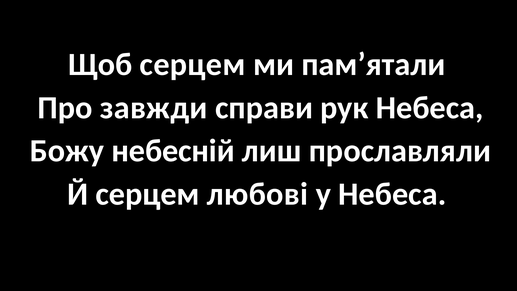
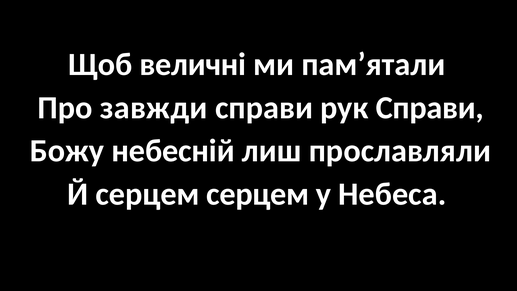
Щоб серцем: серцем -> величні (193, 65)
рук Небеса: Небеса -> Справи (430, 108)
серцем любові: любові -> серцем (258, 194)
